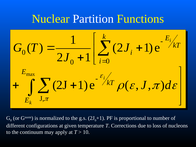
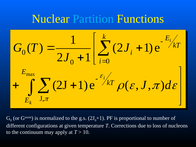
Partition colour: white -> light blue (93, 19)
